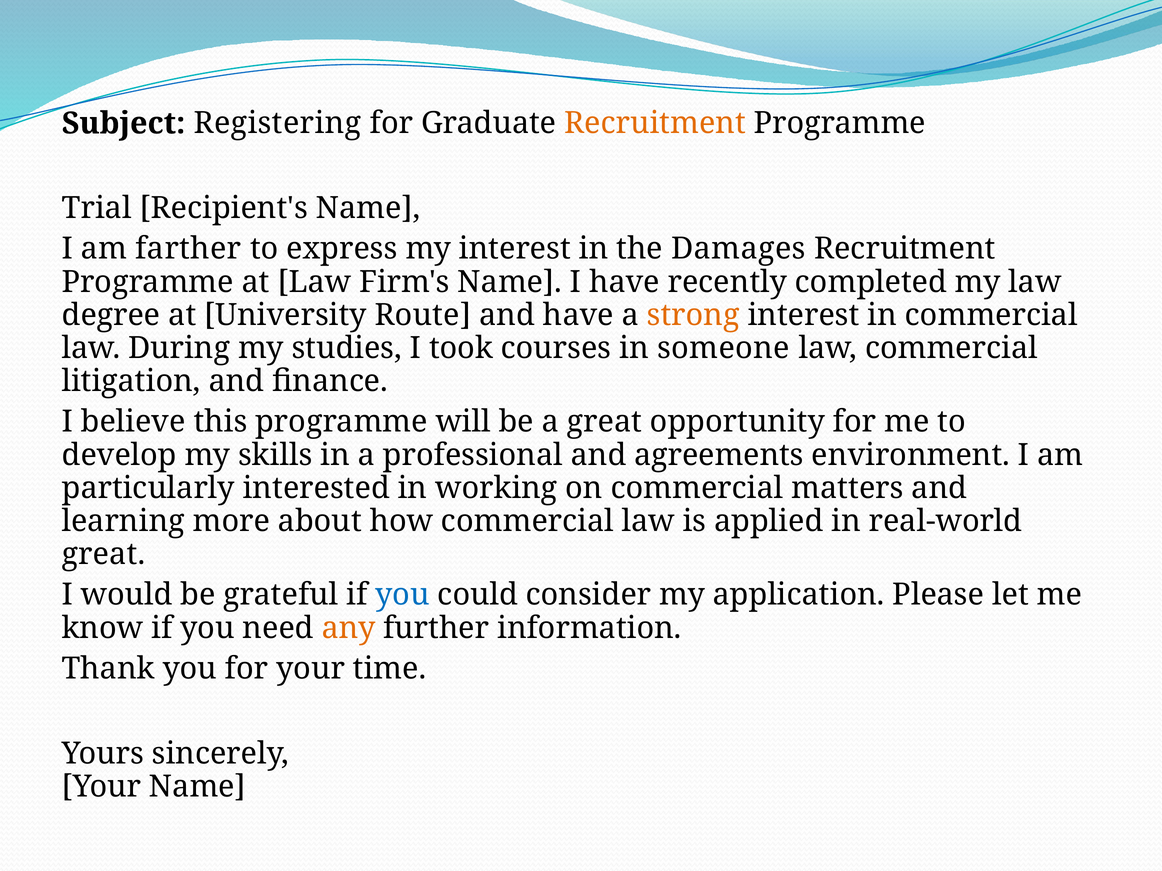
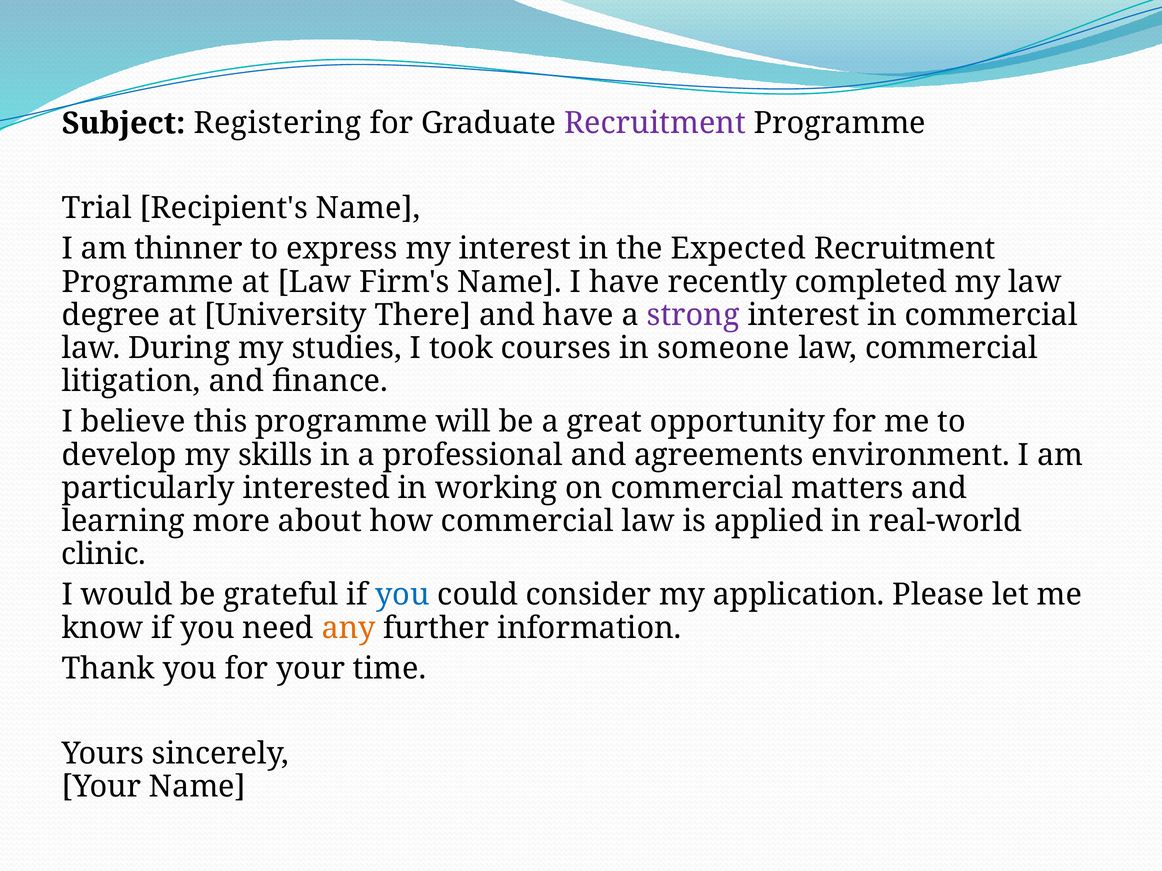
Recruitment colour: orange -> purple (655, 123)
farther: farther -> thinner (189, 249)
Damages: Damages -> Expected (738, 249)
Route: Route -> There (423, 315)
strong colour: orange -> purple (693, 315)
great: great -> clinic (104, 555)
